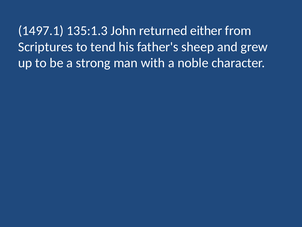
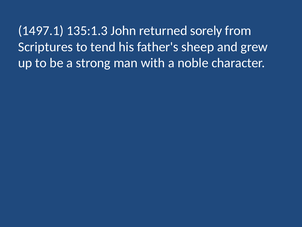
either: either -> sorely (206, 31)
